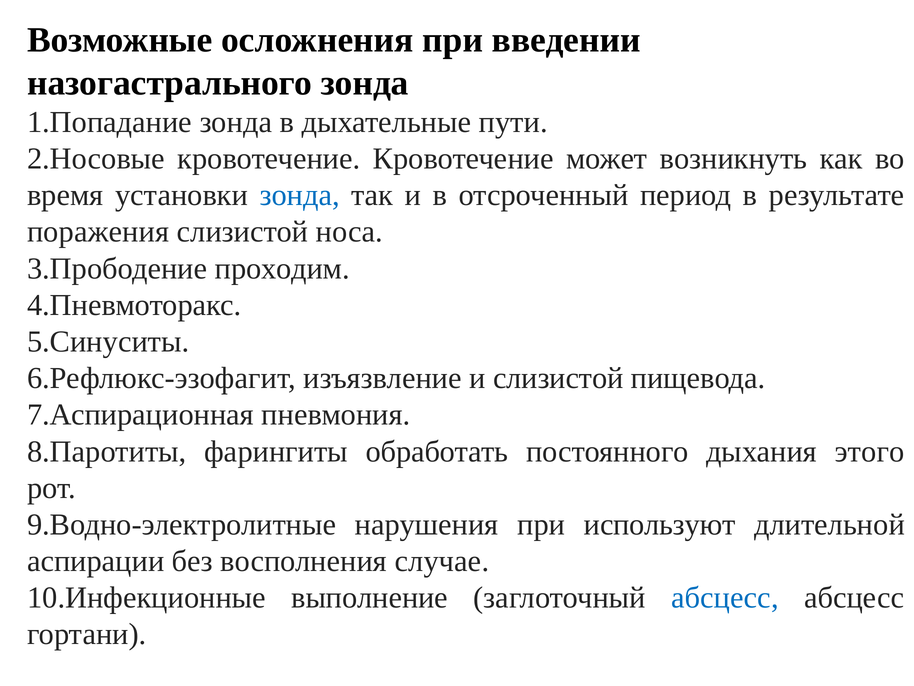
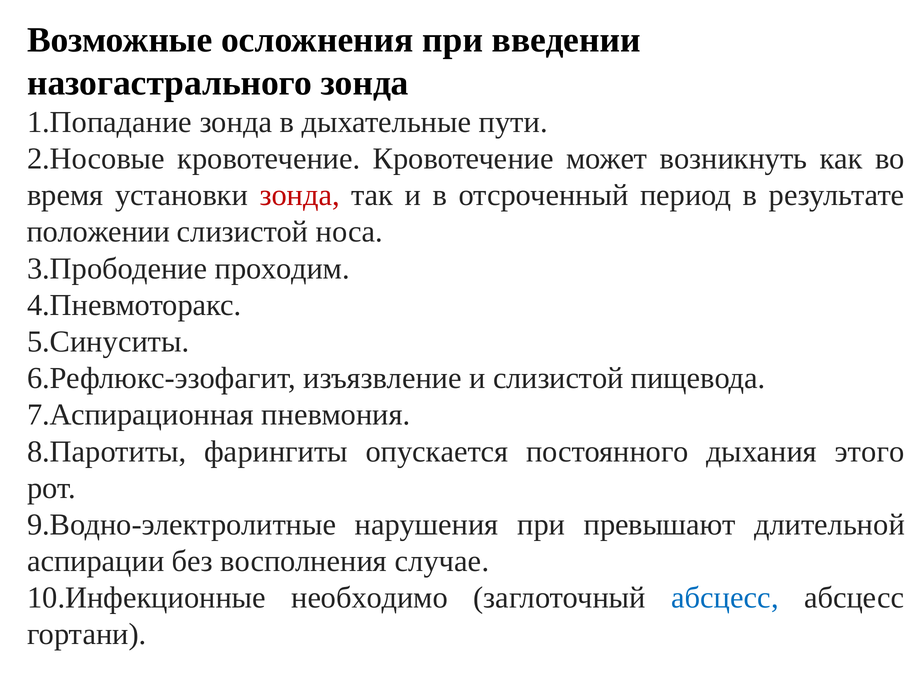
зонда colour: blue -> red (300, 195)
поражения: поражения -> положении (98, 232)
обработать: обработать -> опускается (437, 451)
используют: используют -> превышают (660, 524)
выполнение: выполнение -> необходимо (370, 597)
